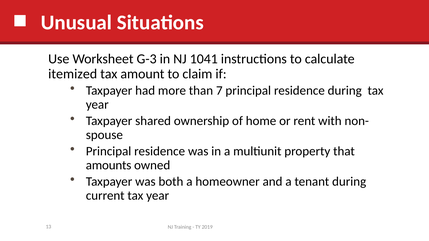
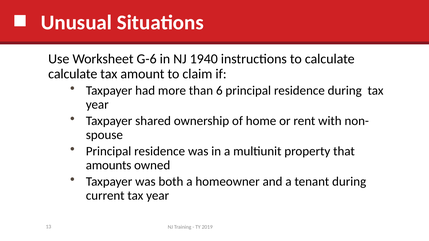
G-3: G-3 -> G-6 (147, 59)
1041: 1041 -> 1940 (204, 59)
itemized: itemized -> calculate (73, 74)
7: 7 -> 6 (219, 91)
